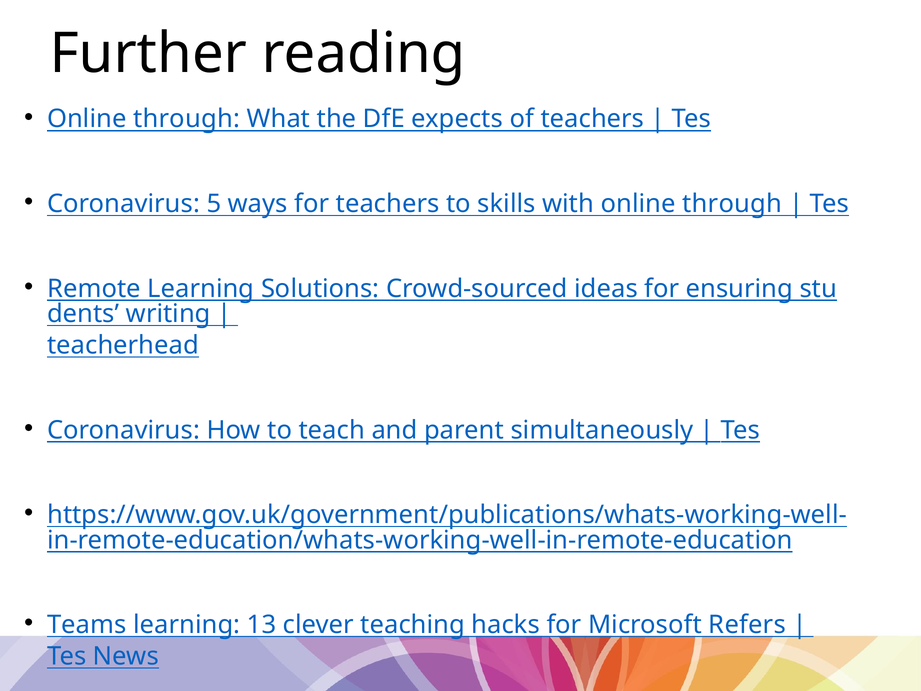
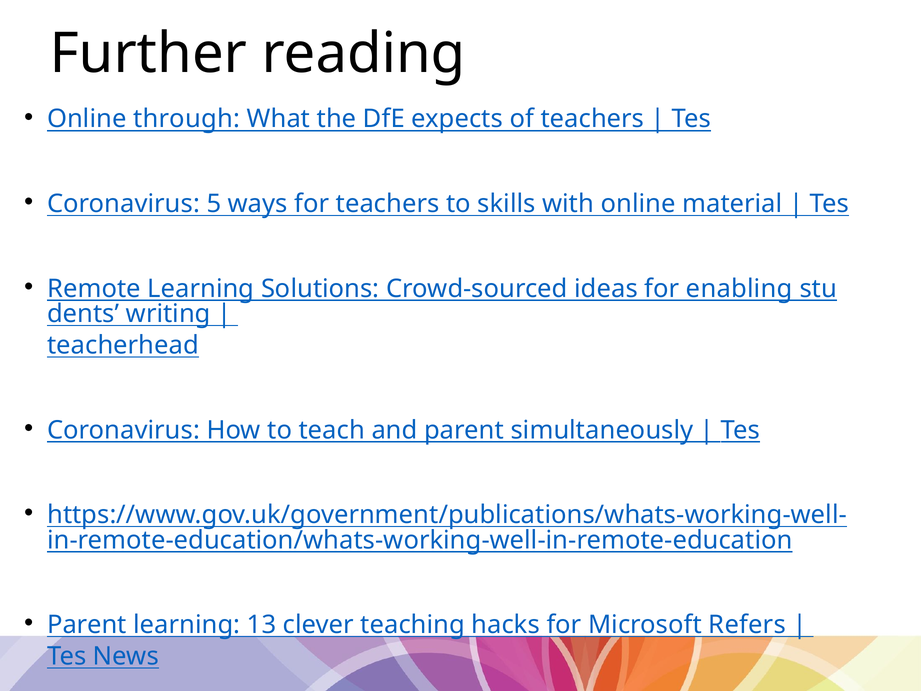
with online through: through -> material (732, 204)
ensuring: ensuring -> enabling (739, 288)
Teams: Teams -> Parent (87, 625)
